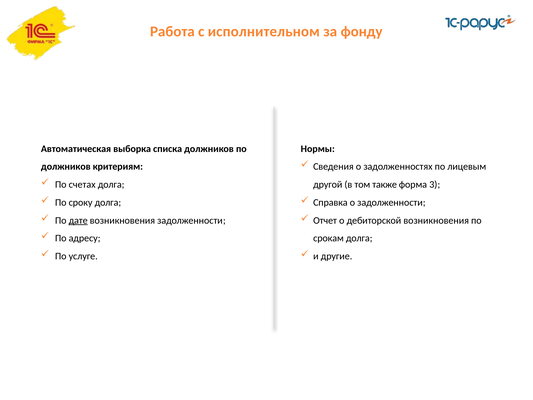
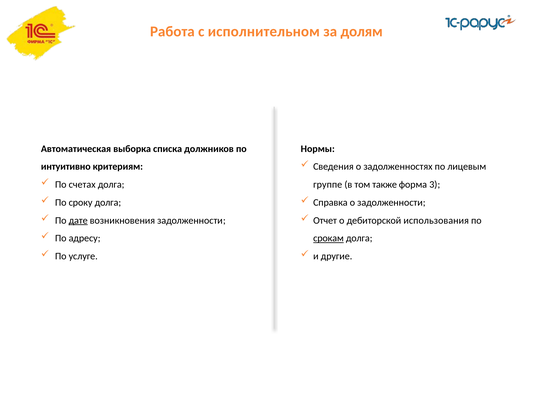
фонду: фонду -> долям (362, 32)
должников: должников -> интуитивно (66, 167)
другой: другой -> группе (328, 184)
дебиторской возникновения: возникновения -> использования (436, 220)
срокам underline: none -> present (328, 238)
